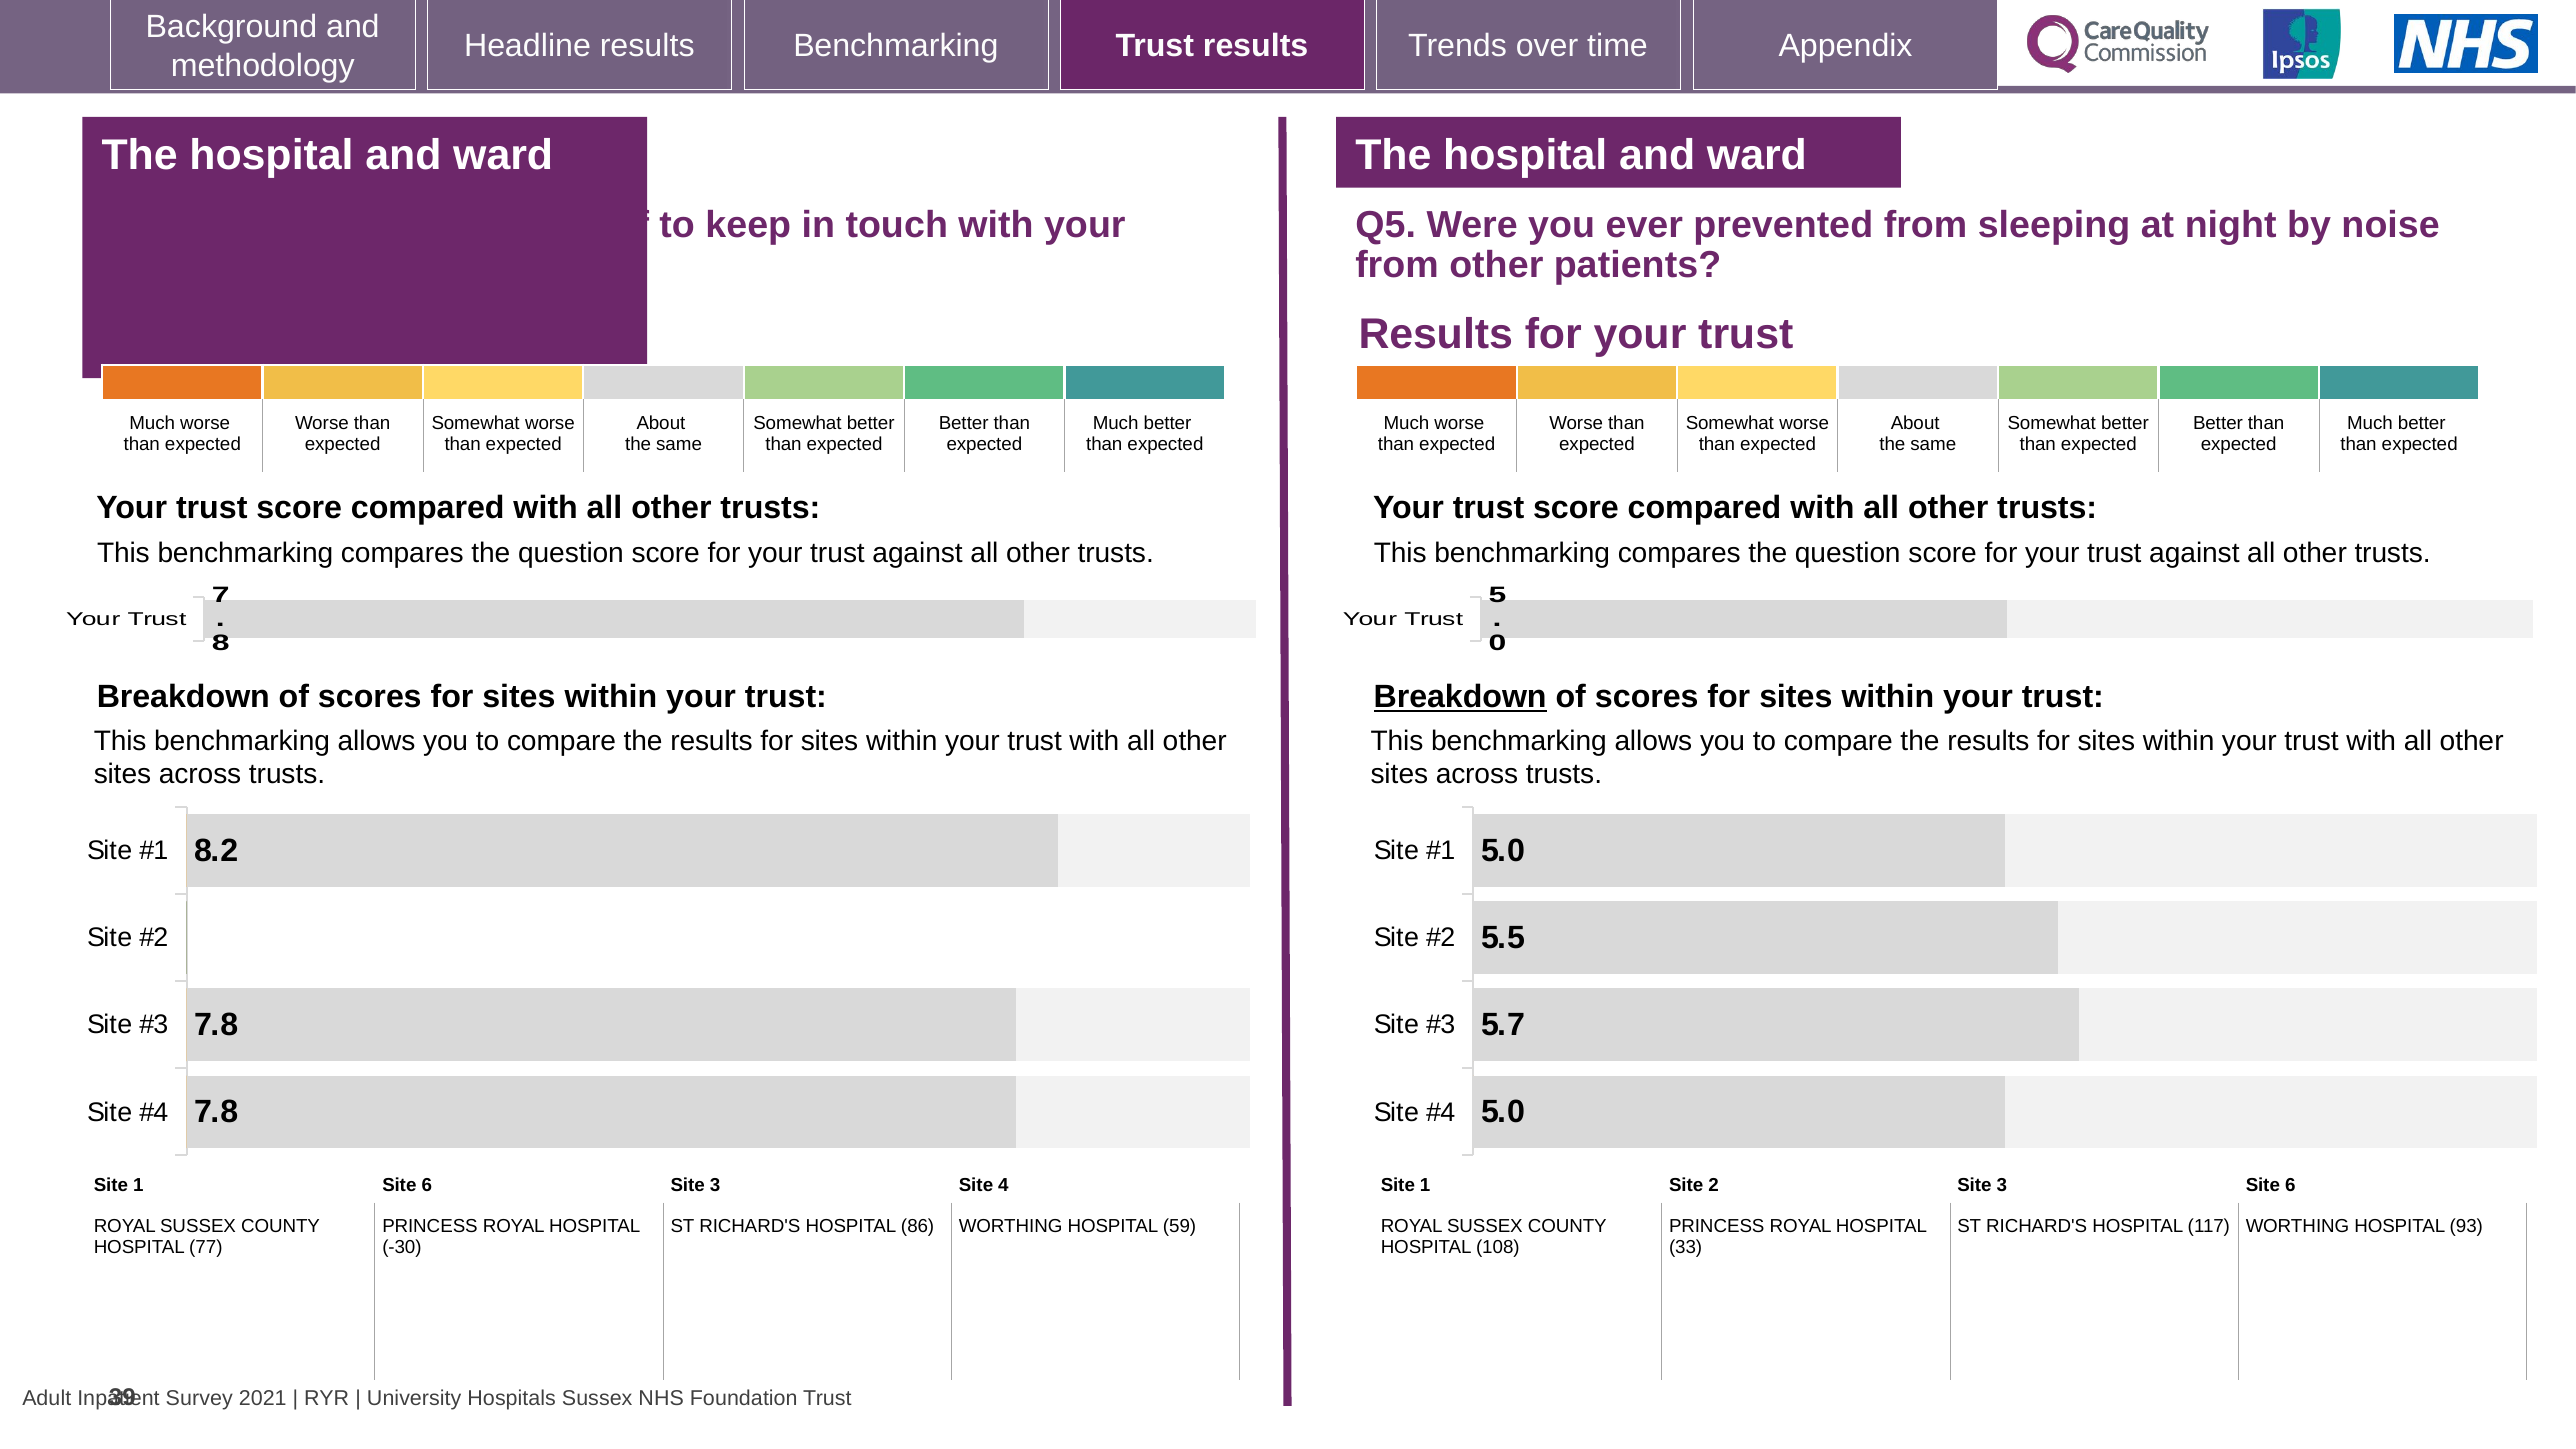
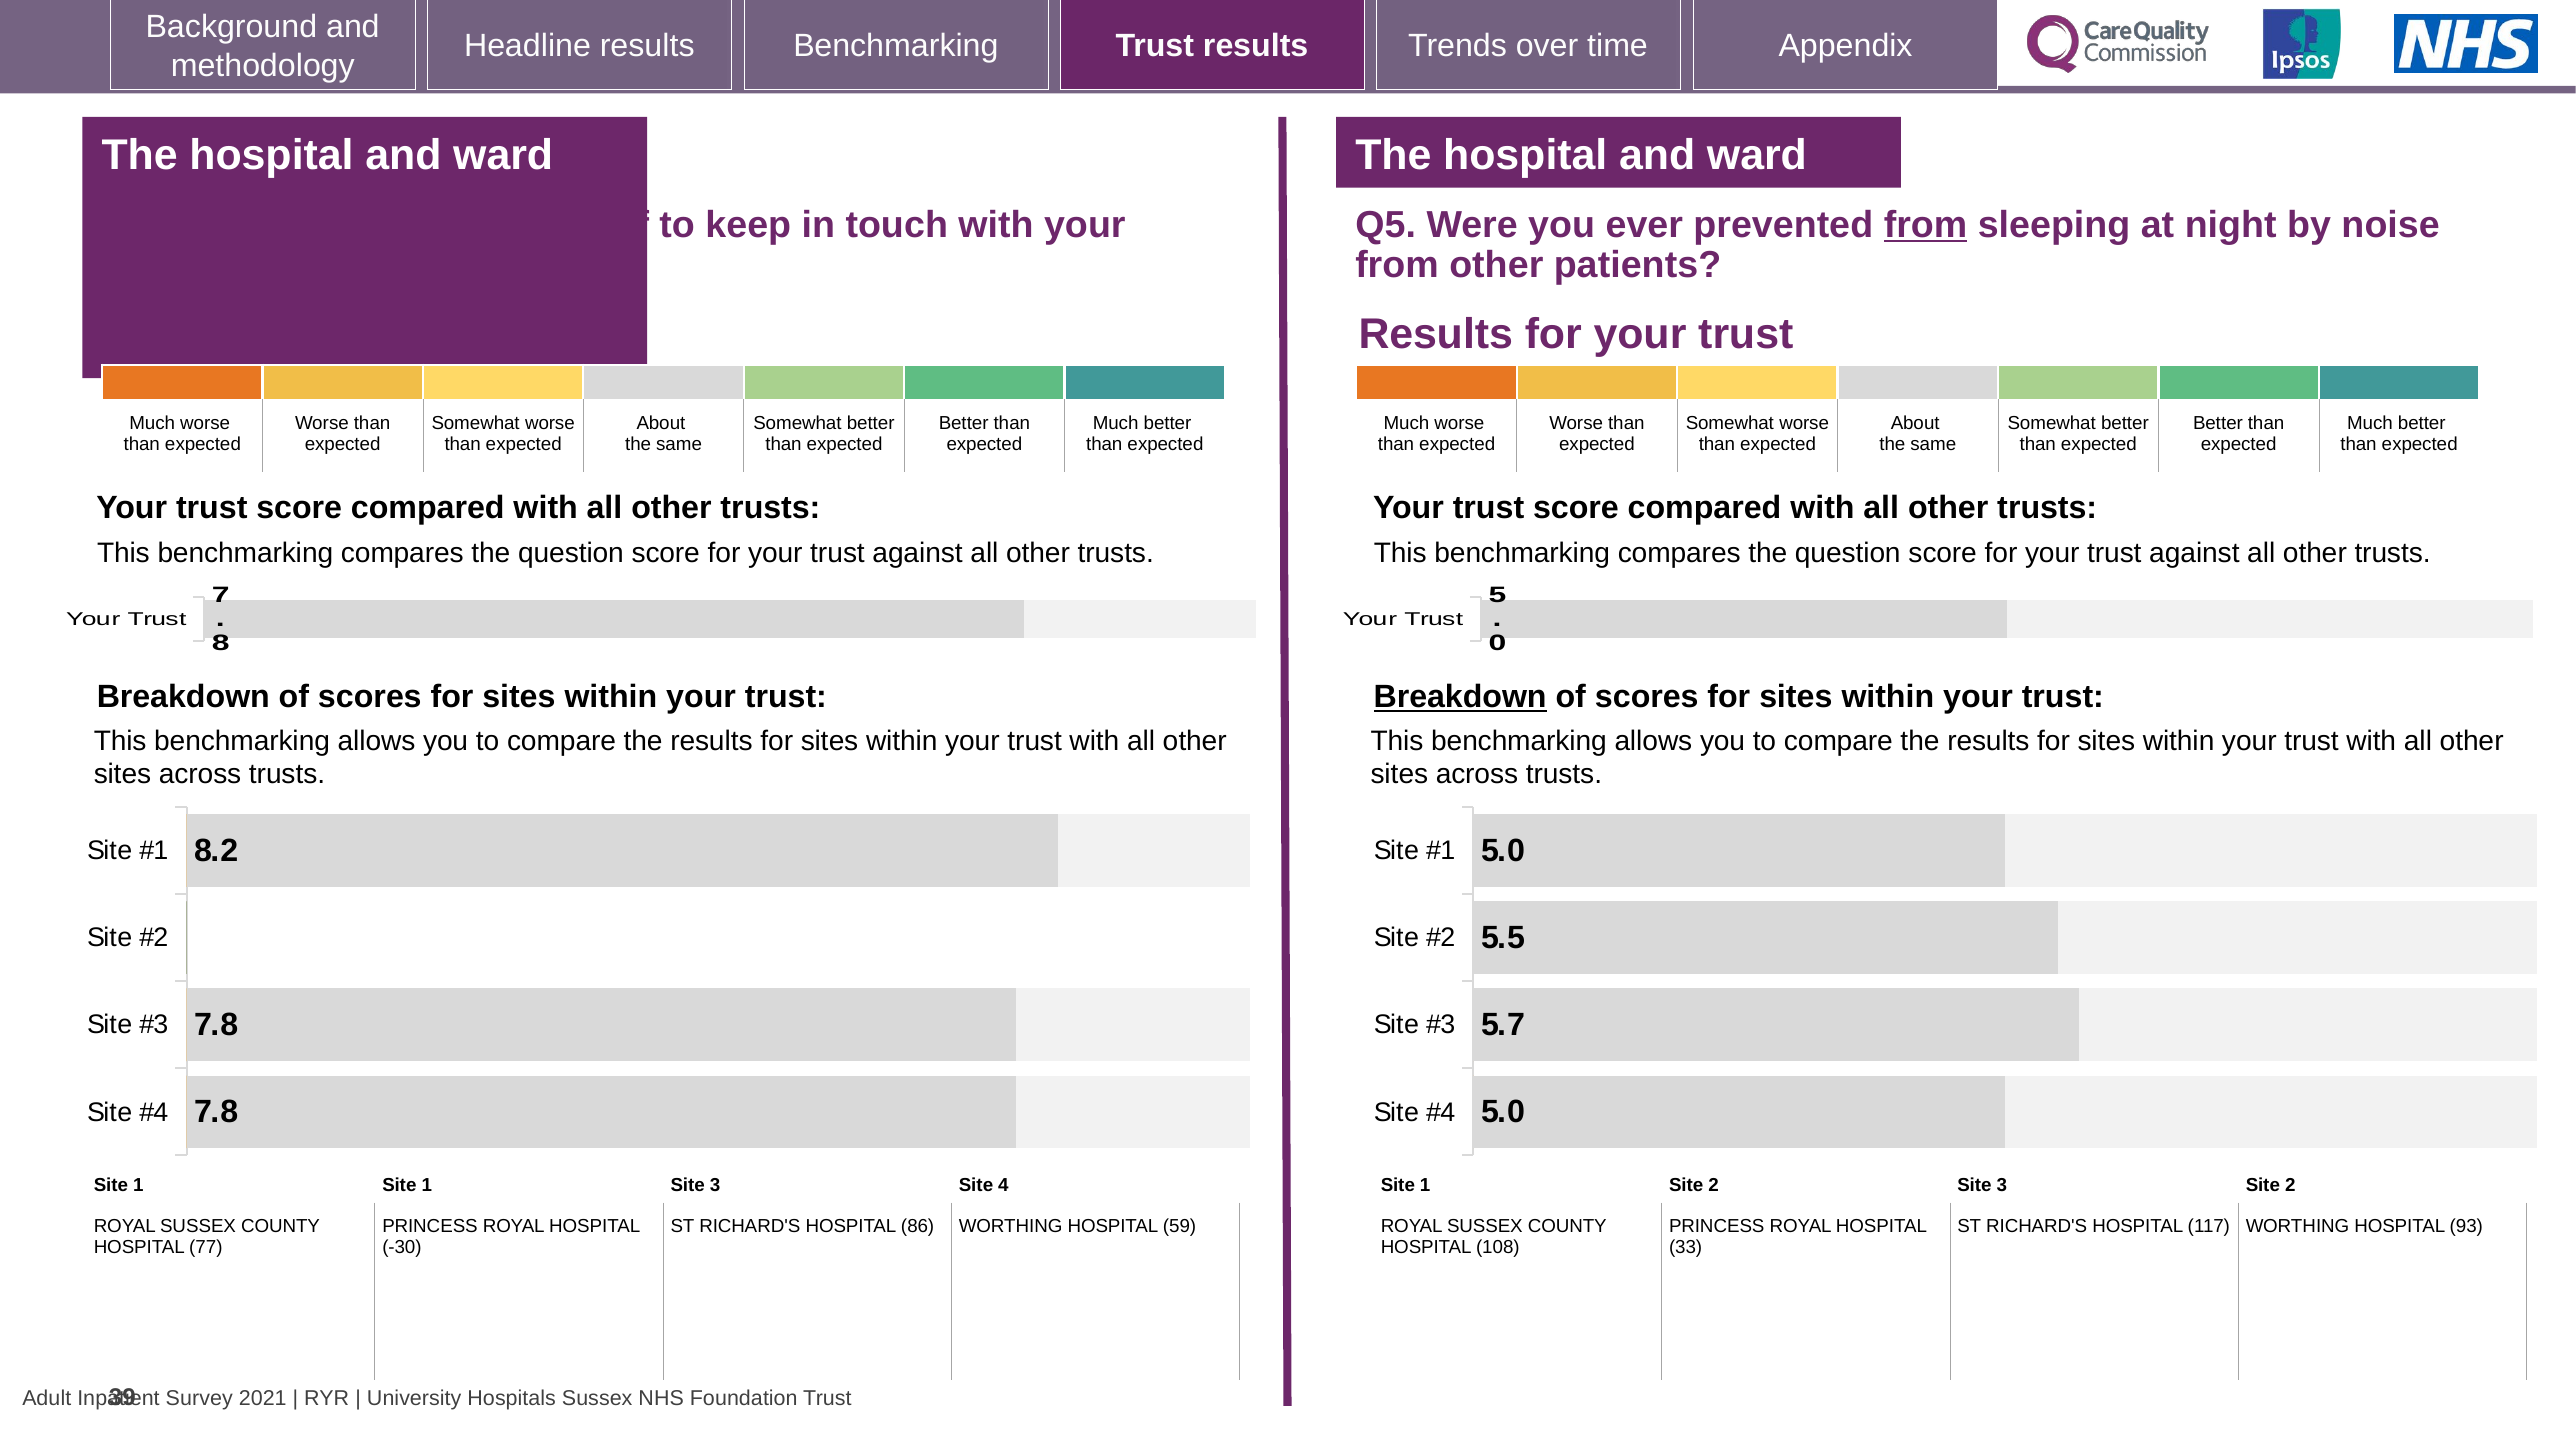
from underline: none -> present (1925, 225)
1 Site 6: 6 -> 1 (427, 1185)
3 Site 6: 6 -> 2 (2290, 1185)
